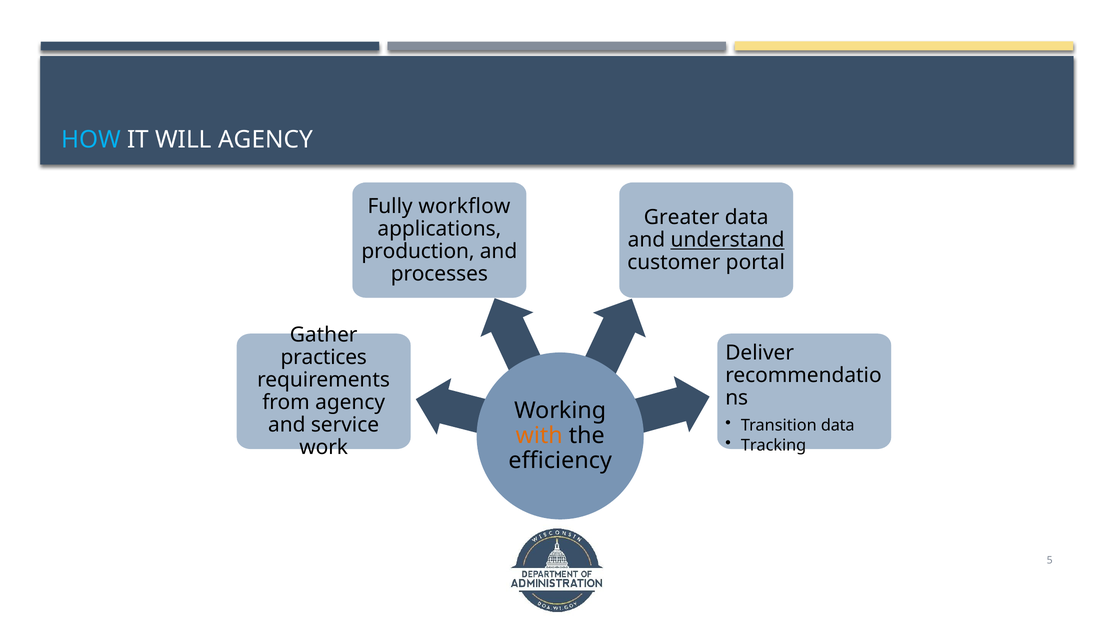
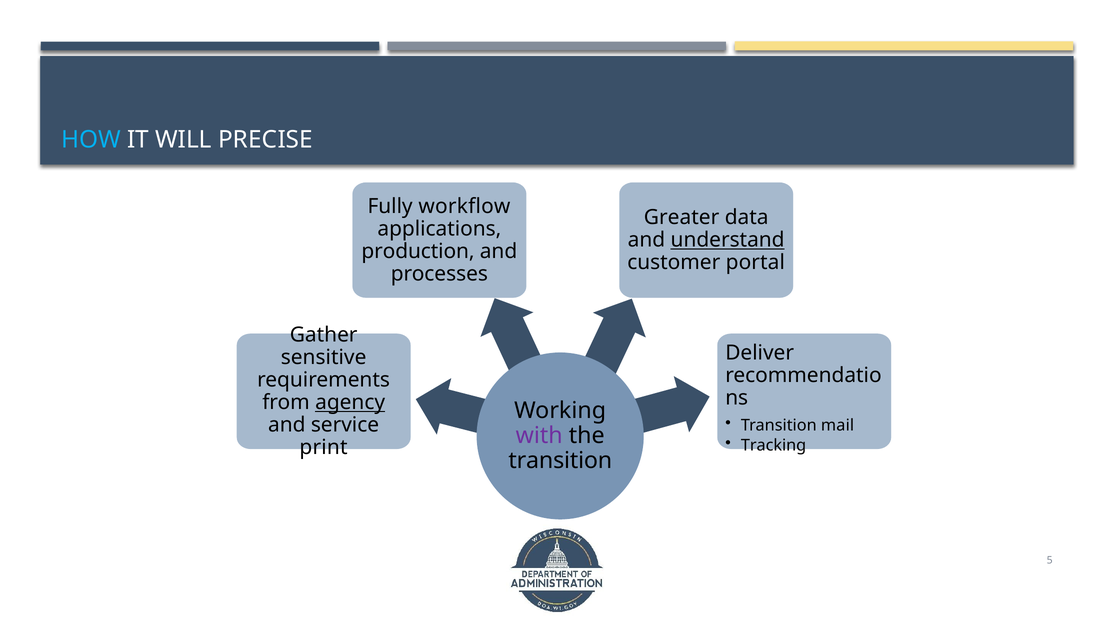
WILL AGENCY: AGENCY -> PRECISE (266, 140)
practices: practices -> sensitive (324, 358)
agency underline: none -> present (350, 403)
Transition data: data -> mail (838, 426)
with colour: orange -> purple (539, 436)
work: work -> print (324, 448)
efficiency: efficiency -> transition (560, 461)
